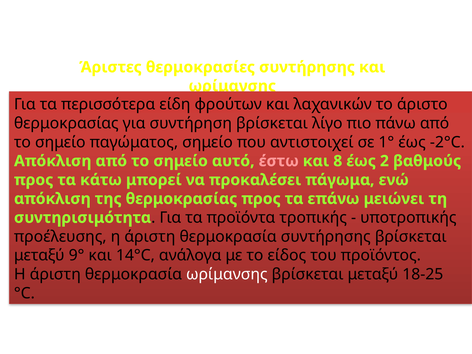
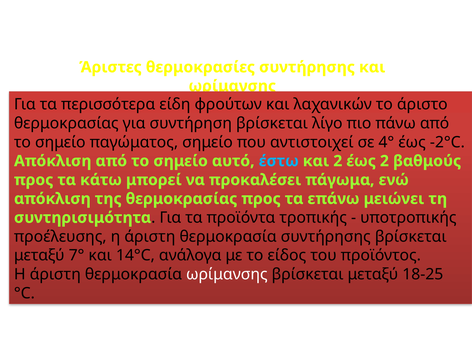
1°: 1° -> 4° (386, 142)
έστω colour: pink -> light blue (279, 161)
και 8: 8 -> 2 (338, 161)
9°: 9° -> 7° (77, 255)
